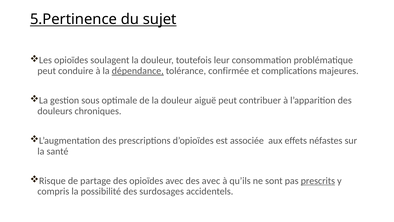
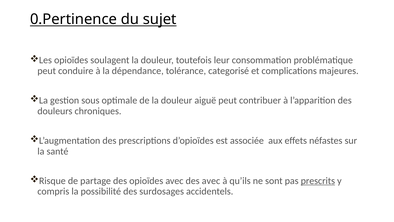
5.Pertinence: 5.Pertinence -> 0.Pertinence (73, 19)
dépendance underline: present -> none (138, 71)
confirmée: confirmée -> categorisé (229, 71)
